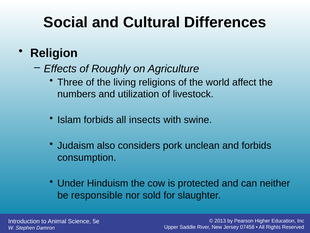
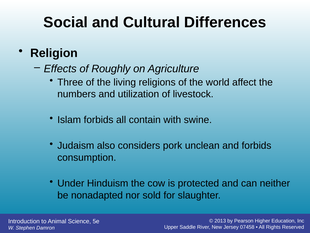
insects: insects -> contain (145, 120)
responsible: responsible -> nonadapted (97, 195)
